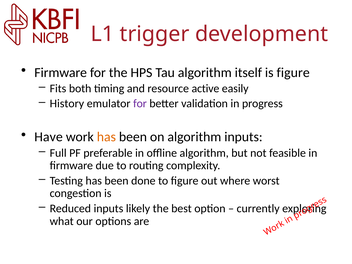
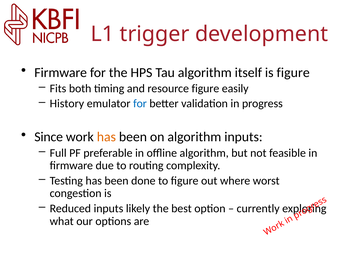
resource active: active -> figure (205, 88)
for colour: purple -> blue (140, 104)
Have: Have -> Since (49, 137)
